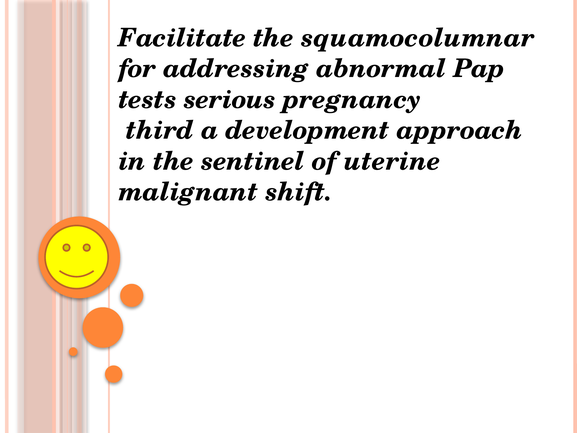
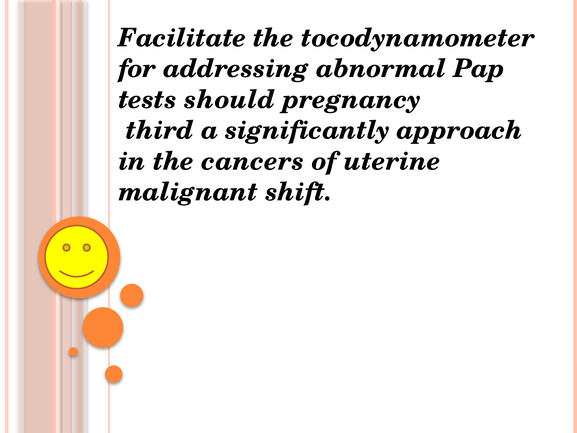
squamocolumnar: squamocolumnar -> tocodynamometer (418, 38)
serious: serious -> should (230, 100)
development: development -> significantly (307, 130)
sentinel: sentinel -> cancers (253, 161)
